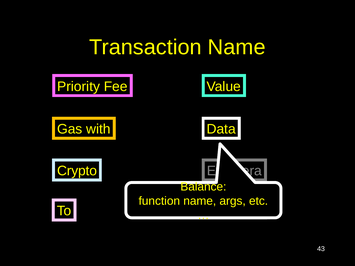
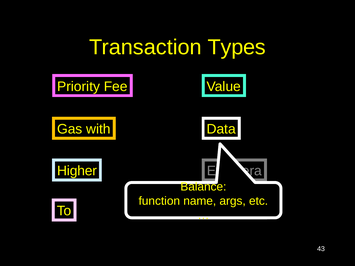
Transaction Name: Name -> Types (237, 47)
Crypto: Crypto -> Higher (77, 171)
